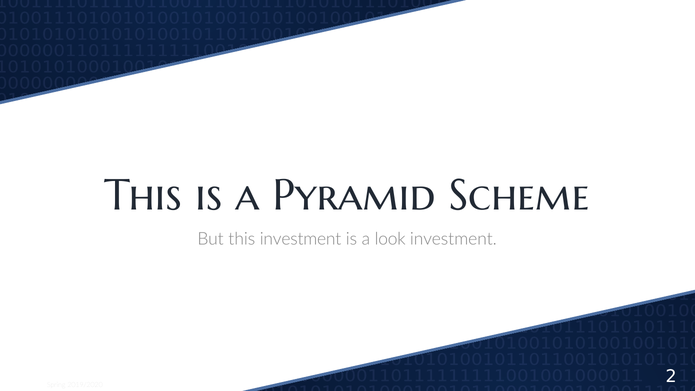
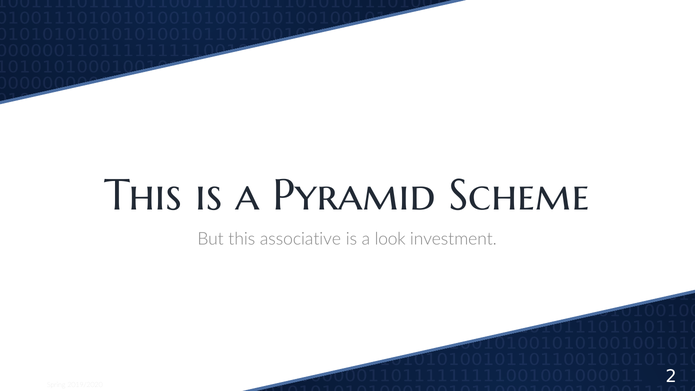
this investment: investment -> associative (300, 239)
